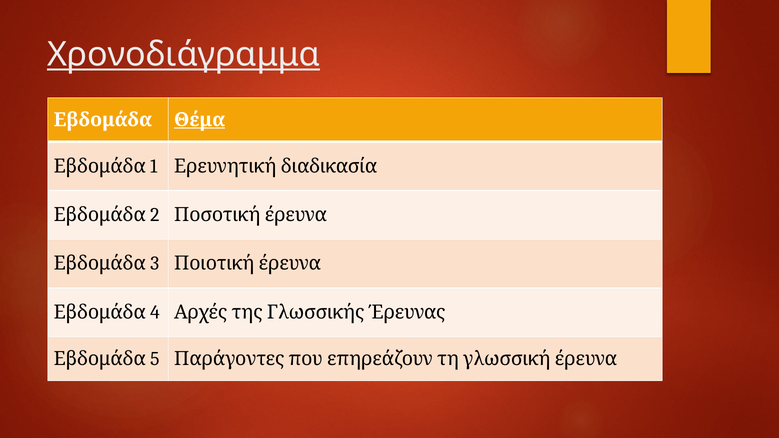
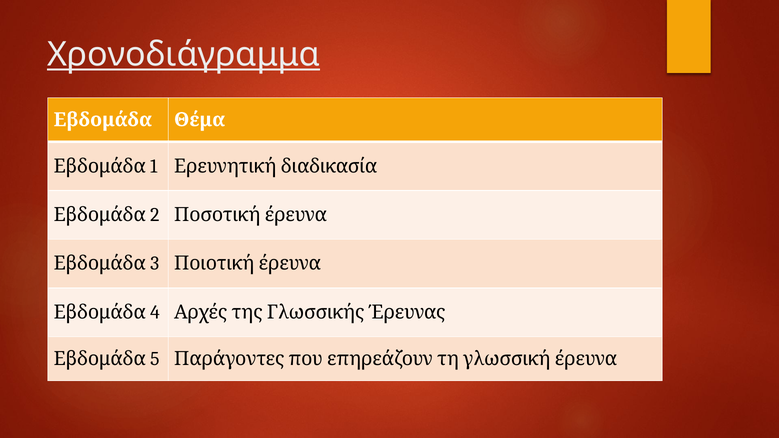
Θέμα underline: present -> none (200, 120)
